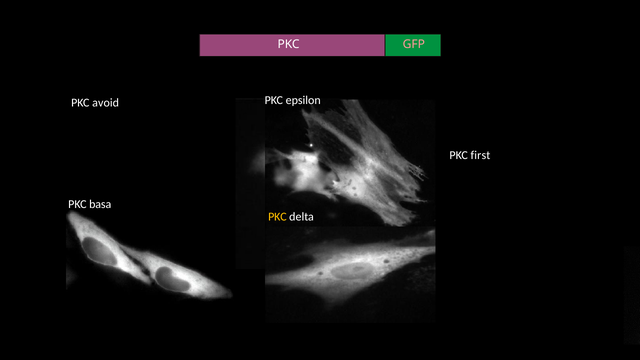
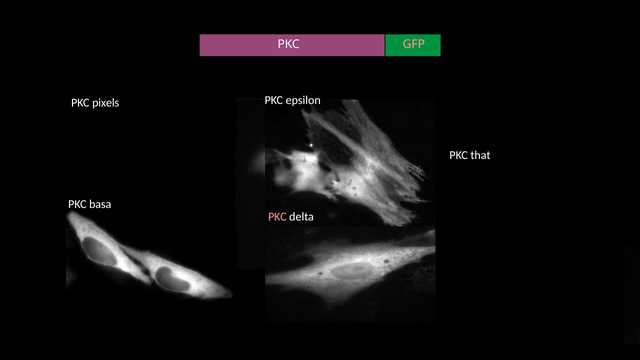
avoid: avoid -> pixels (106, 103)
first: first -> that (481, 155)
PKC colour: yellow -> pink (277, 217)
